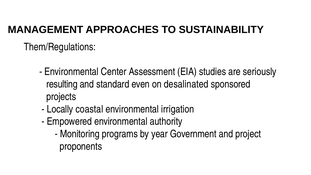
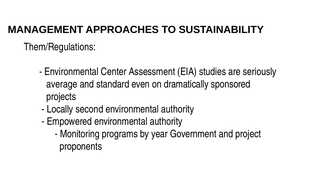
resulting: resulting -> average (62, 84)
desalinated: desalinated -> dramatically (186, 84)
coastal: coastal -> second (89, 109)
irrigation: irrigation -> authority (178, 109)
